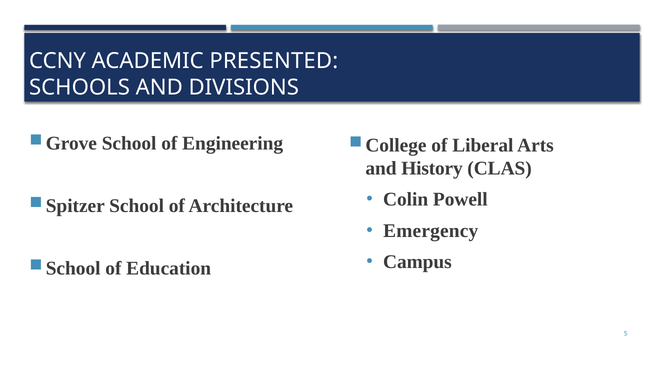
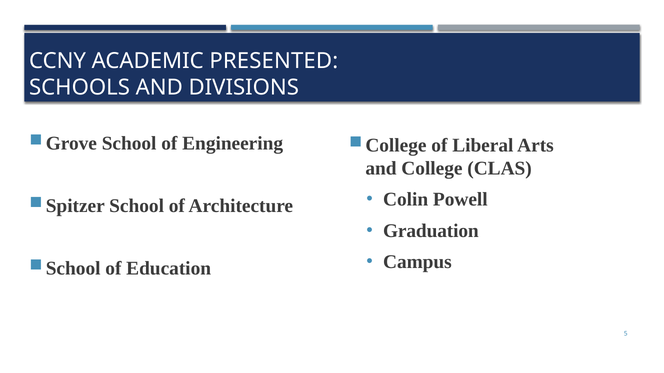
History: History -> College (432, 169)
Emergency: Emergency -> Graduation (431, 231)
